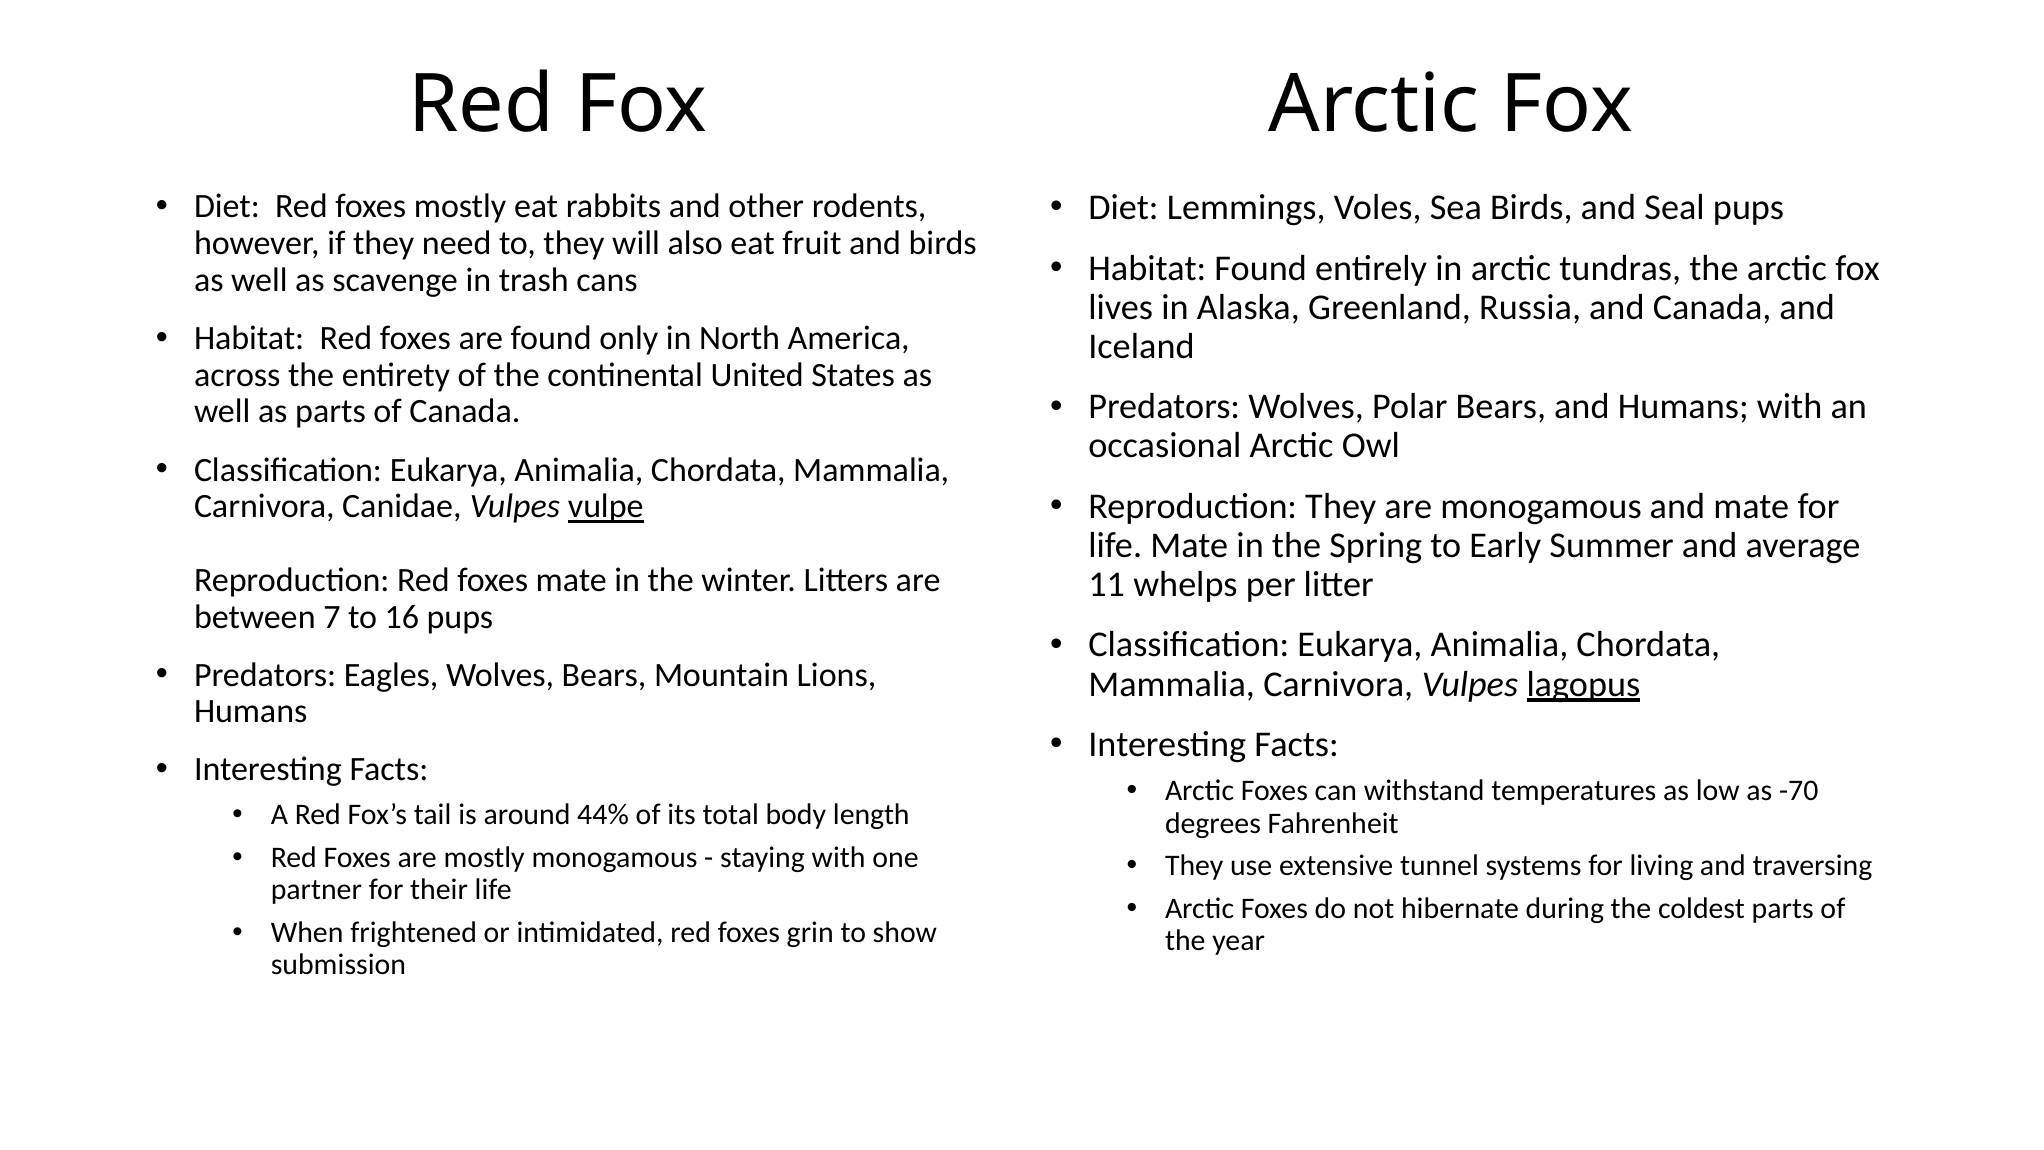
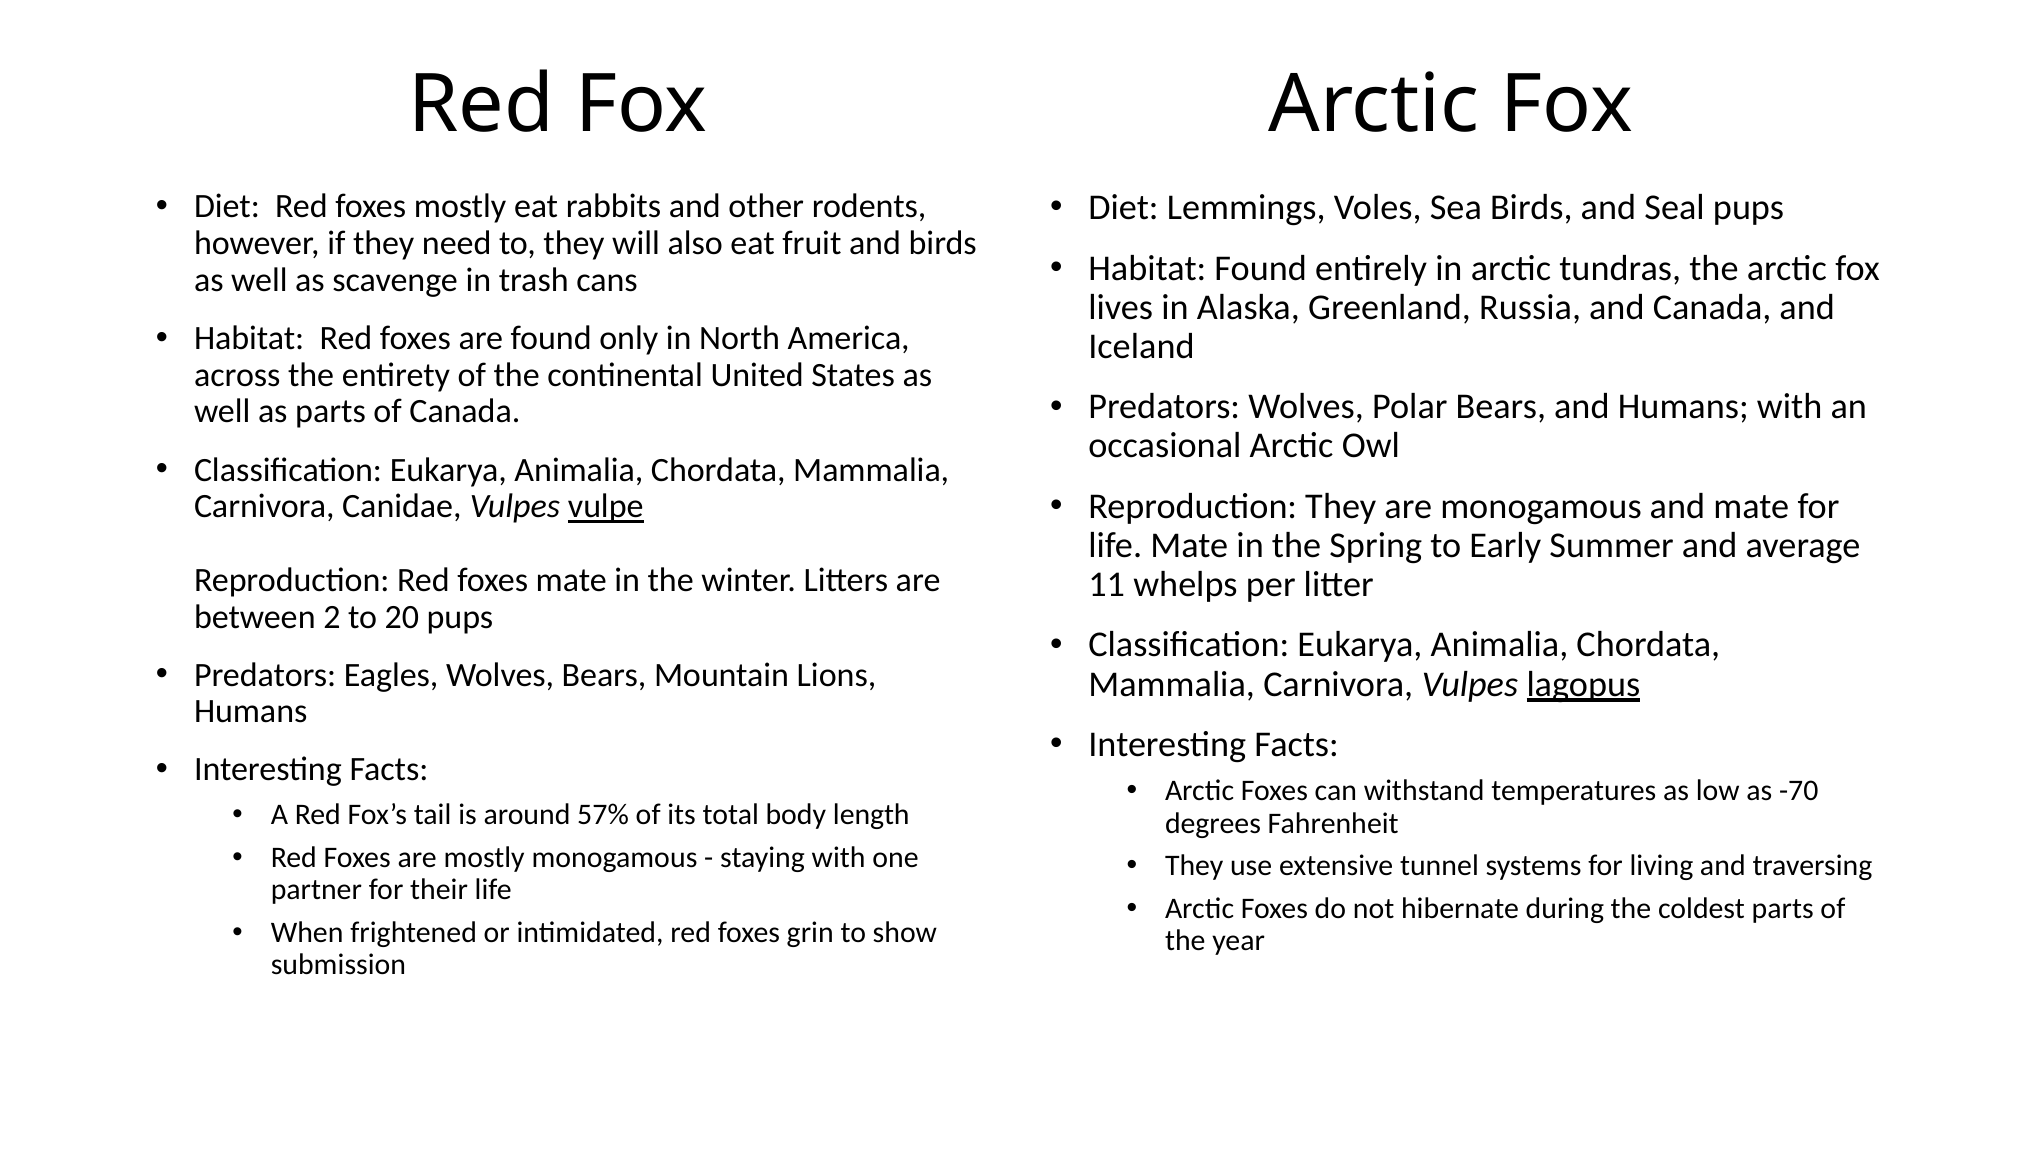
7: 7 -> 2 (332, 617)
16: 16 -> 20 (402, 617)
44%: 44% -> 57% (603, 815)
